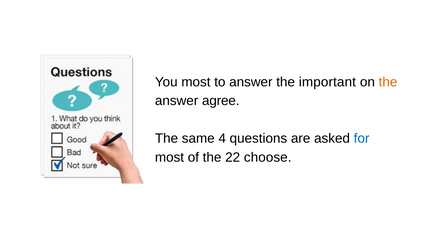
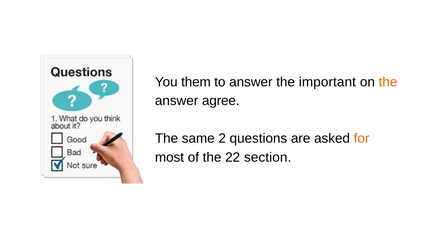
You most: most -> them (196, 82)
4: 4 -> 2 (222, 139)
for colour: blue -> orange (362, 139)
choose: choose -> section (268, 158)
